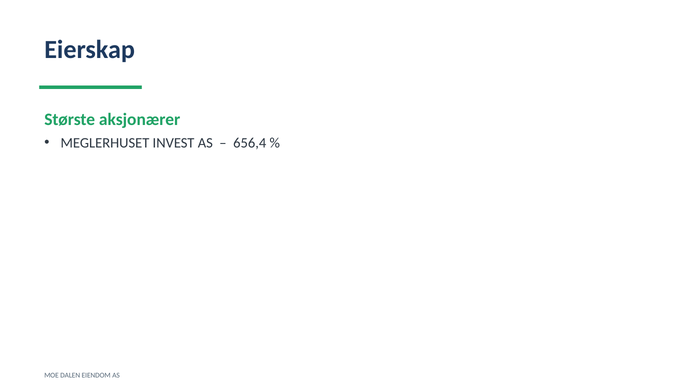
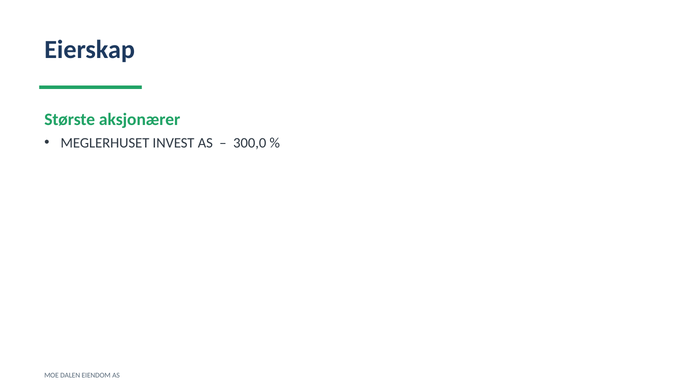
656,4: 656,4 -> 300,0 (250, 143)
